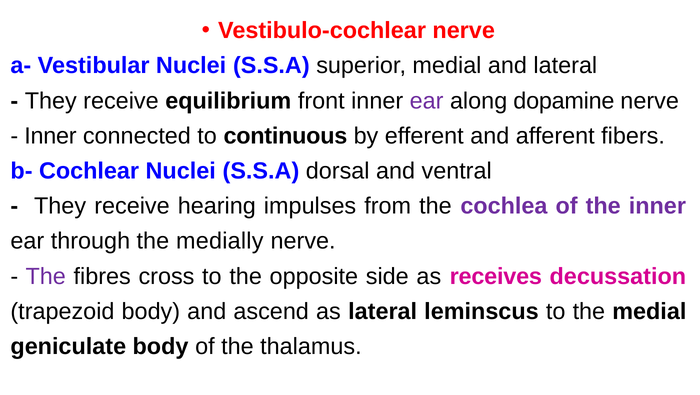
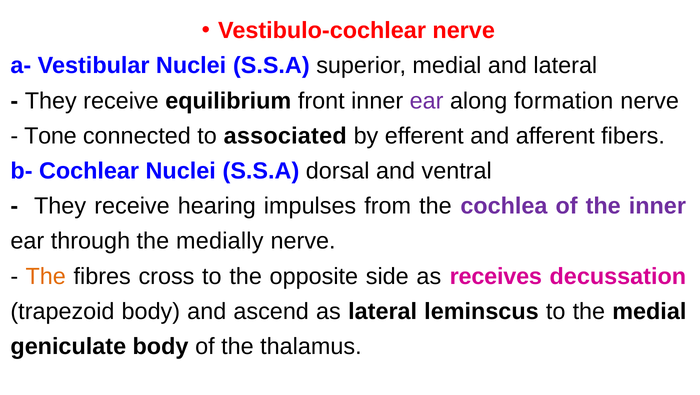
dopamine: dopamine -> formation (564, 101)
Inner: Inner -> Tone (50, 136)
continuous: continuous -> associated (285, 136)
The colour: purple -> orange (46, 276)
